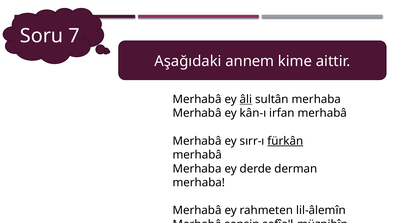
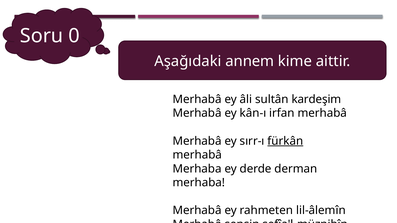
7: 7 -> 0 (74, 36)
âli underline: present -> none (246, 99)
sultân merhaba: merhaba -> kardeşim (316, 99)
